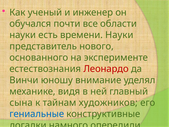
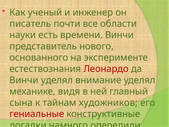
обучался: обучался -> писатель (30, 24)
времени Науки: Науки -> Винчи (119, 35)
Винчи юношу: юношу -> уделял (57, 80)
гениальные colour: blue -> red (37, 114)
